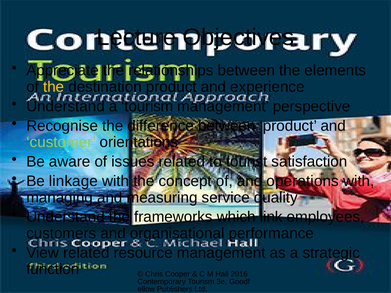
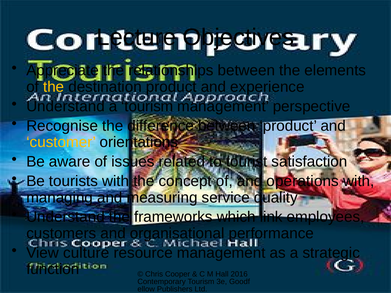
customer colour: light green -> yellow (61, 142)
linkage: linkage -> tourists (73, 181)
View related: related -> culture (86, 253)
